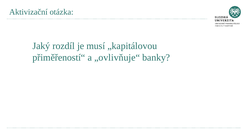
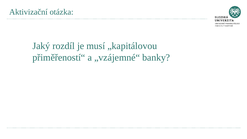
„ovlivňuje“: „ovlivňuje“ -> „vzájemné“ (117, 58)
